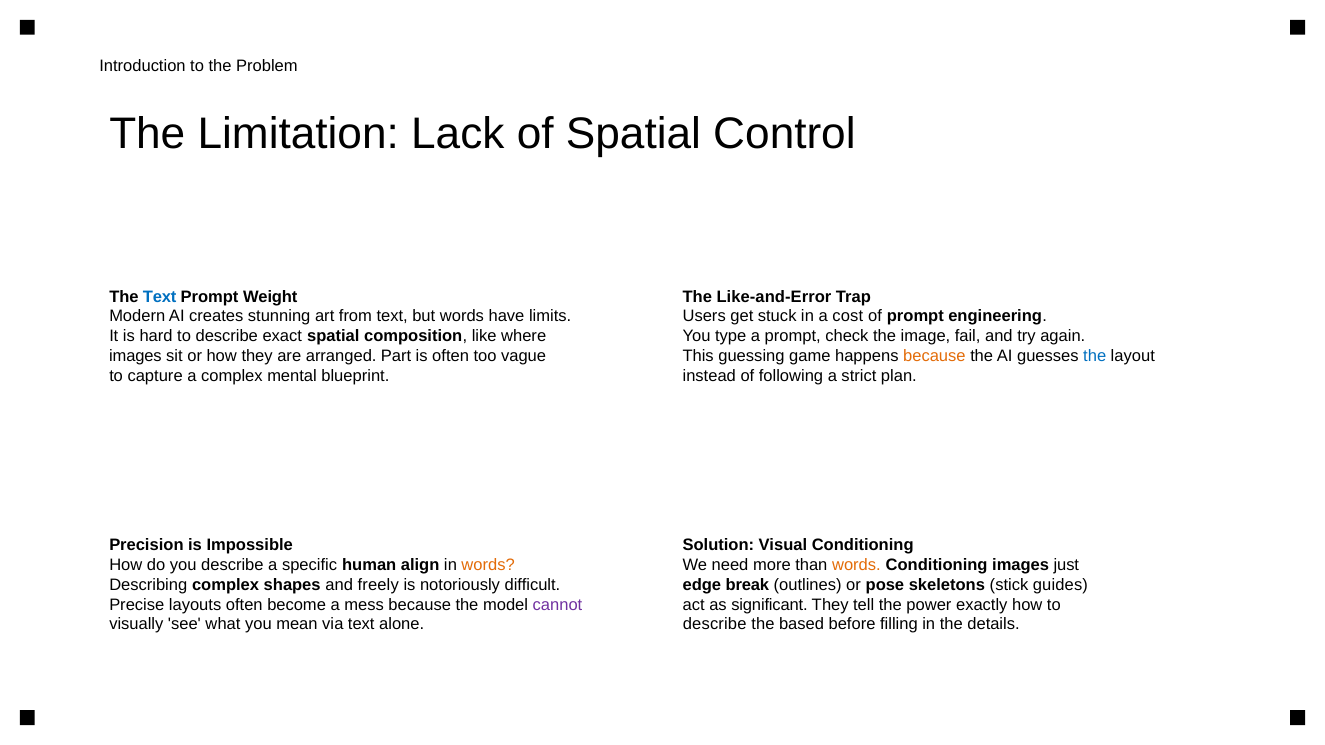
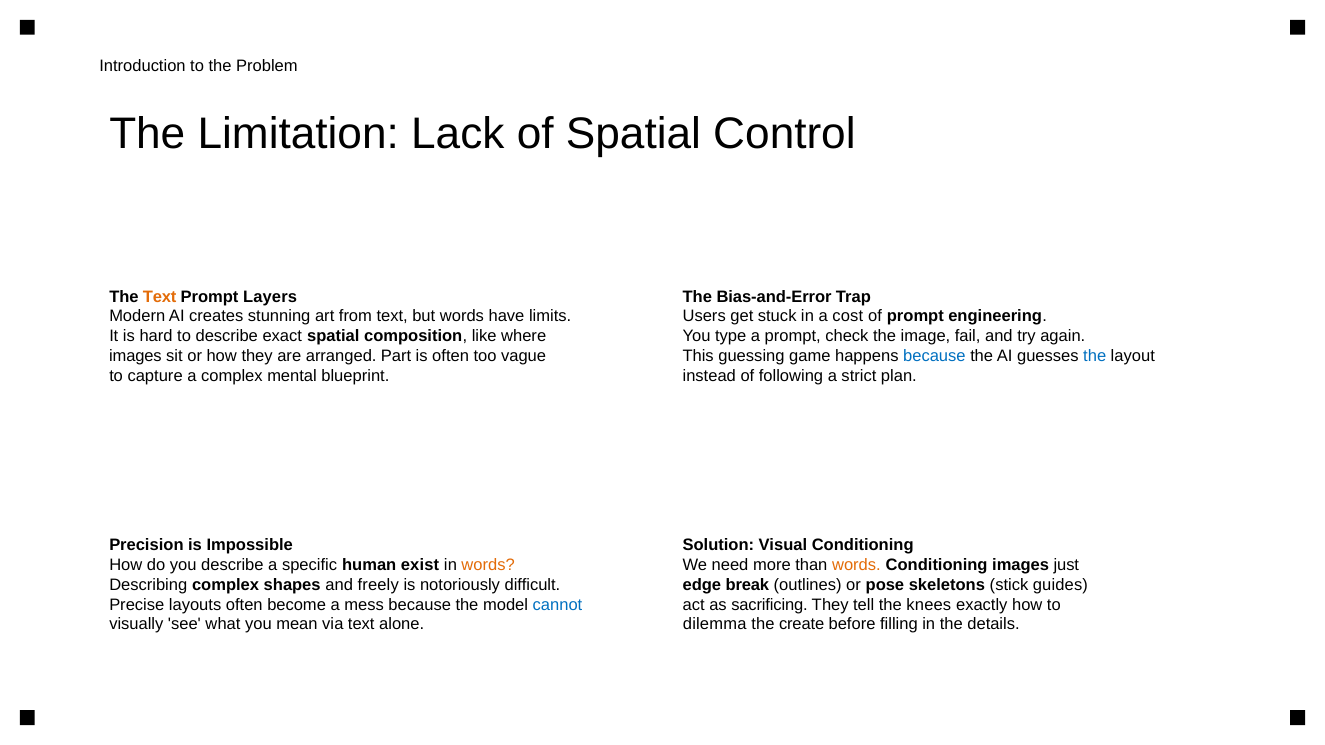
Text colour: blue -> orange (160, 297)
Weight: Weight -> Layers (270, 297)
Like-and-Error: Like-and-Error -> Bias-and-Error (774, 297)
because colour: orange -> blue (934, 356)
align: align -> exist (420, 565)
cannot colour: purple -> blue (558, 605)
significant: significant -> sacrificing (769, 605)
power: power -> knees (929, 605)
describe: describe -> dilemma (715, 625)
based: based -> create (802, 625)
